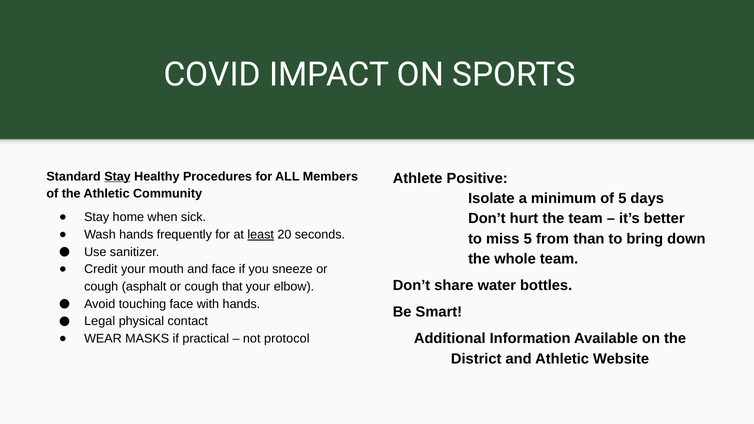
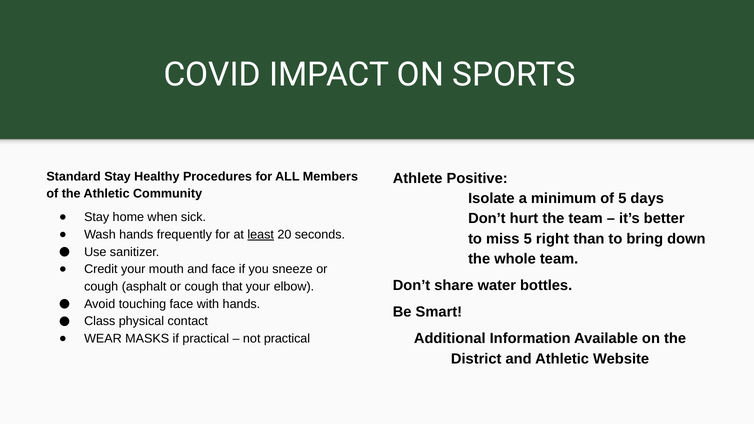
Stay underline: present -> none (118, 176)
from: from -> right (553, 239)
Legal: Legal -> Class (100, 321)
not protocol: protocol -> practical (287, 339)
